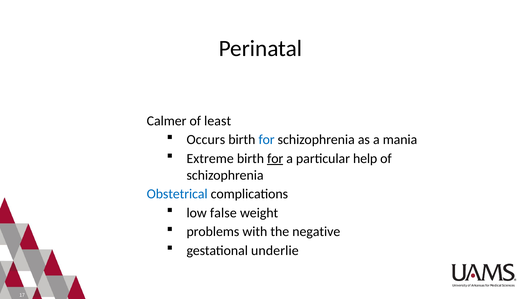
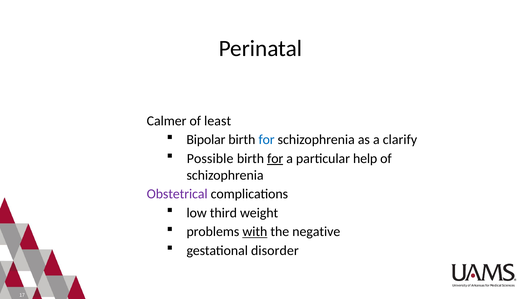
Occurs: Occurs -> Bipolar (206, 140)
mania: mania -> clarify (400, 140)
Extreme: Extreme -> Possible (210, 158)
Obstetrical colour: blue -> purple (177, 194)
false: false -> third (223, 213)
with underline: none -> present (255, 231)
underlie: underlie -> disorder (275, 250)
